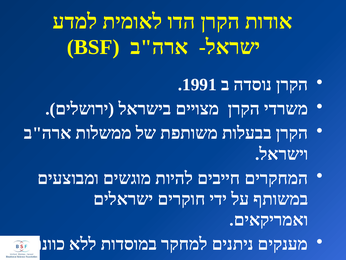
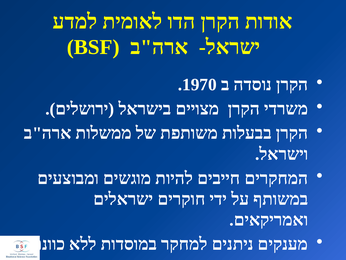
1991: 1991 -> 1970 (199, 85)
